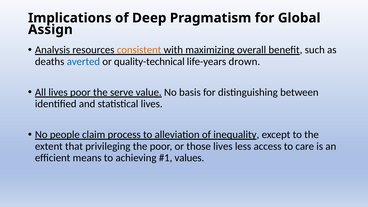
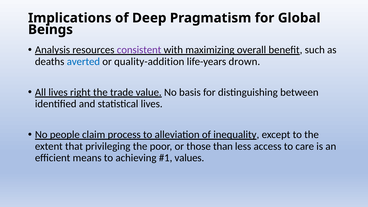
Assign: Assign -> Beings (50, 30)
consistent colour: orange -> purple (139, 50)
quality-technical: quality-technical -> quality-addition (149, 62)
lives poor: poor -> right (80, 92)
serve: serve -> trade (122, 92)
those lives: lives -> than (223, 146)
